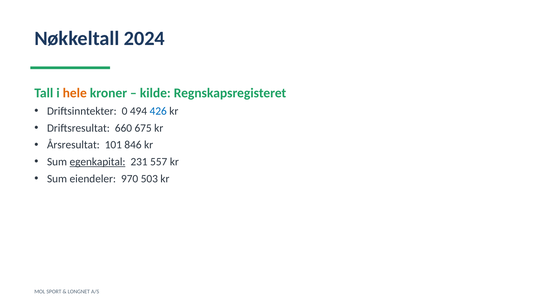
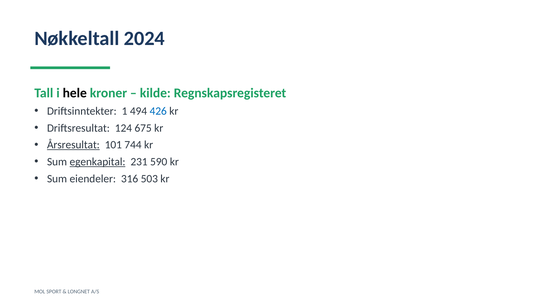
hele colour: orange -> black (75, 93)
0: 0 -> 1 (125, 111)
660: 660 -> 124 (123, 128)
Årsresultat underline: none -> present (73, 145)
846: 846 -> 744 (133, 145)
557: 557 -> 590 (159, 162)
970: 970 -> 316 (130, 179)
